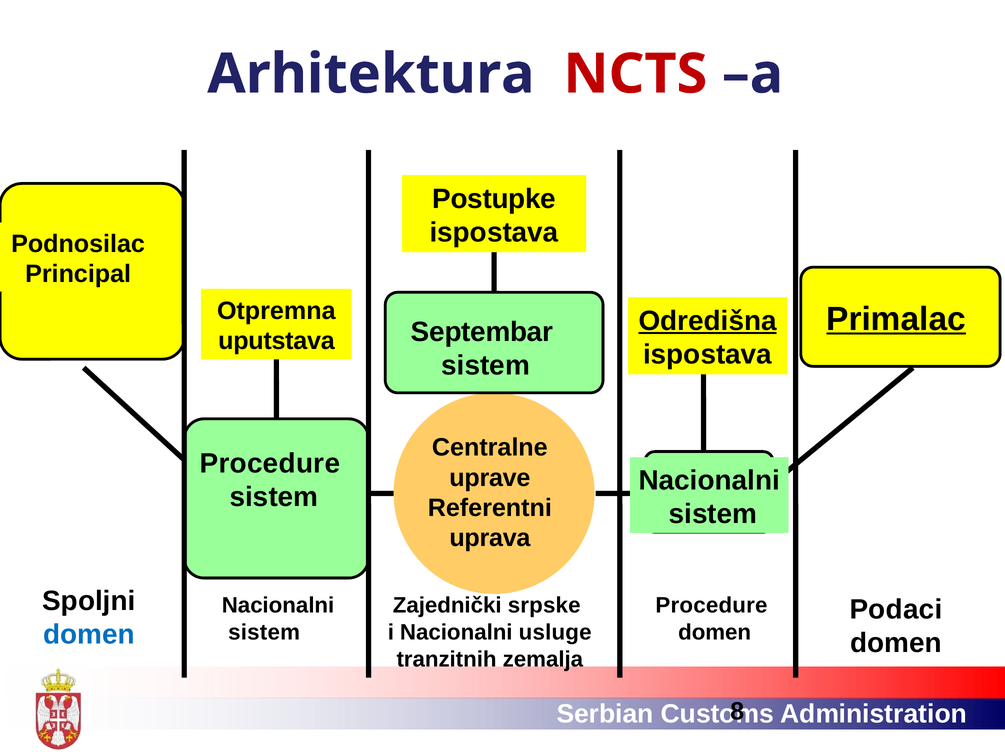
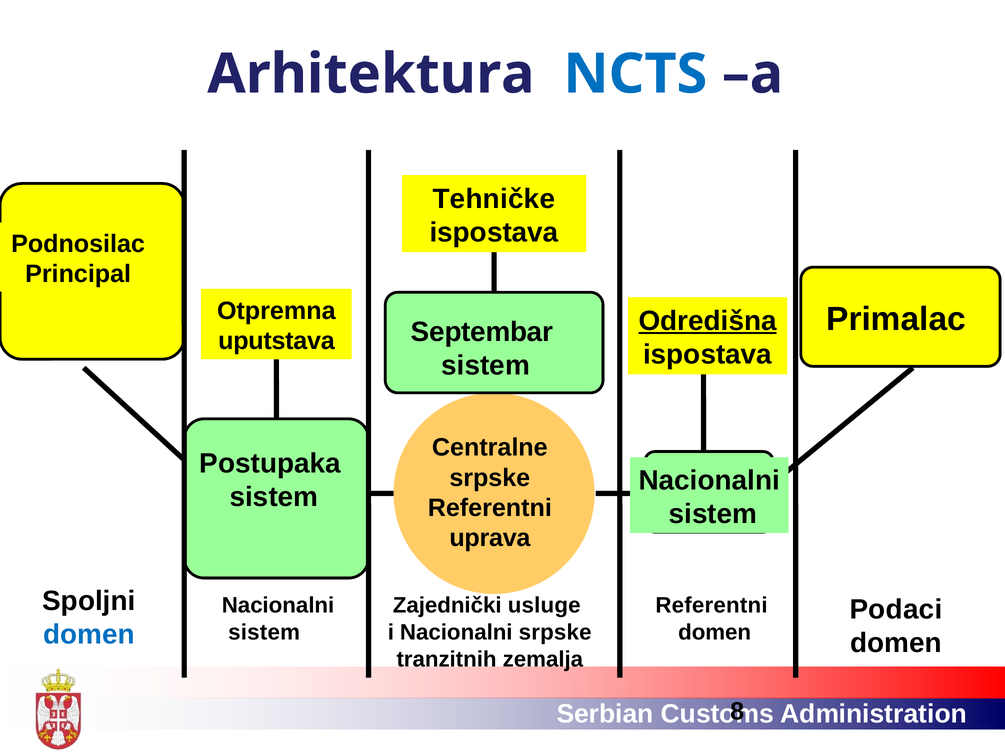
NCTS colour: red -> blue (635, 74)
Postupke: Postupke -> Tehničke (494, 199)
Primalac underline: present -> none (896, 319)
Procedure: Procedure -> Postupaka (270, 463)
uprave: uprave -> srpske (490, 478)
srpske: srpske -> usluge (544, 605)
Procedure: Procedure -> Referentni (711, 605)
Nacionalni usluge: usluge -> srpske (555, 632)
